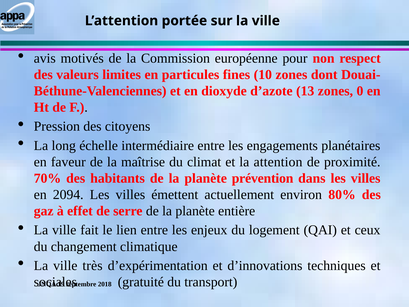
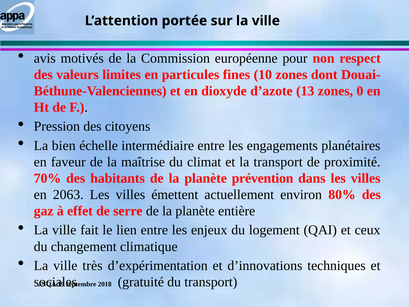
long: long -> bien (64, 145)
la attention: attention -> transport (278, 162)
2094: 2094 -> 2063 (68, 195)
